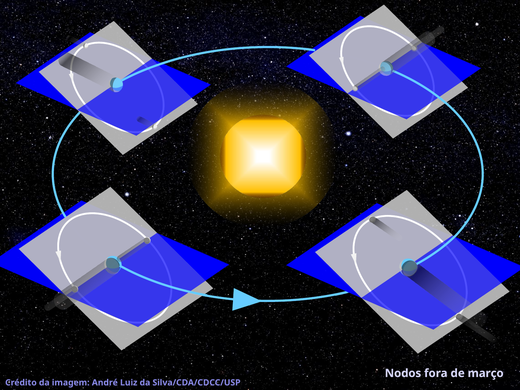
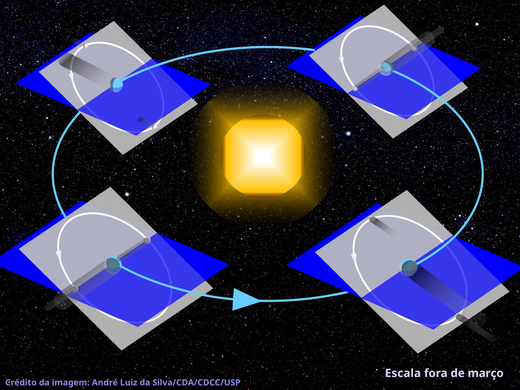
Nodos: Nodos -> Escala (403, 373)
